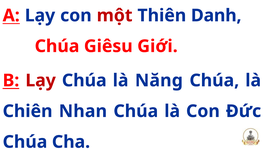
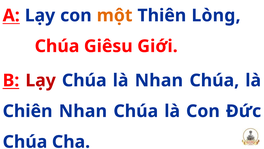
một colour: red -> orange (115, 15)
Danh: Danh -> Lòng (216, 15)
là Năng: Năng -> Nhan (159, 80)
